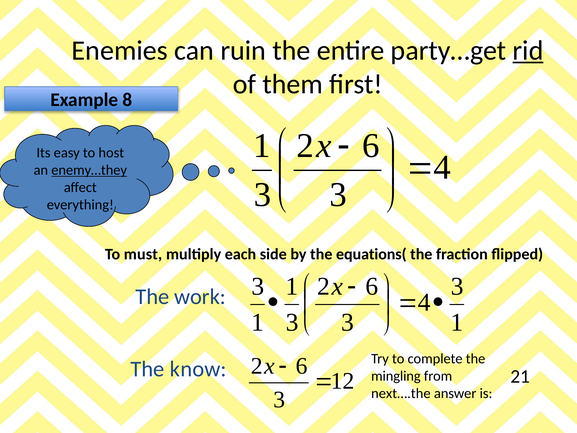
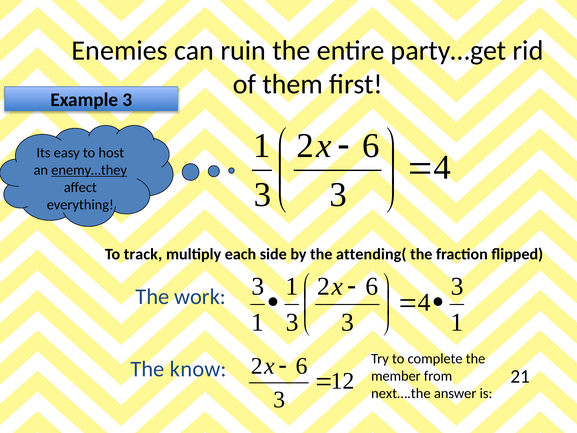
rid underline: present -> none (528, 51)
Example 8: 8 -> 3 (127, 100)
must: must -> track (143, 254)
equations(: equations( -> attending( (371, 254)
mingling: mingling -> member (396, 376)
